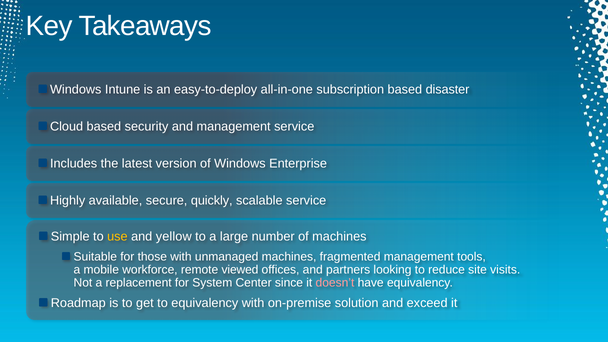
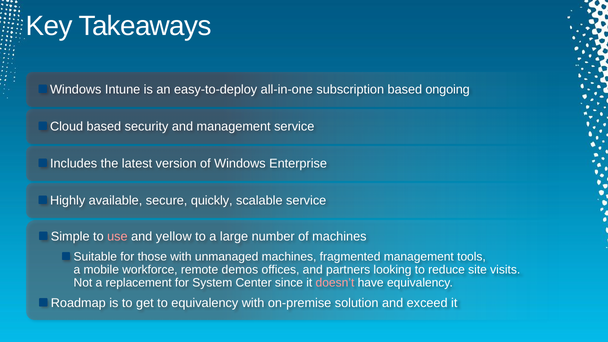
disaster: disaster -> ongoing (448, 89)
use colour: yellow -> pink (117, 237)
viewed: viewed -> demos (240, 270)
